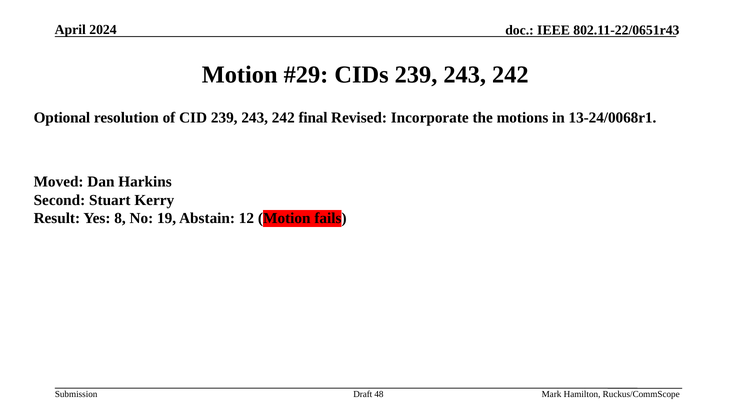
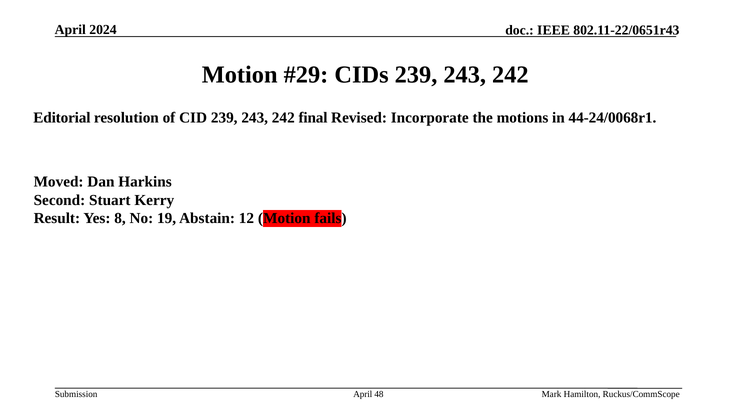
Optional: Optional -> Editorial (62, 118)
13-24/0068r1: 13-24/0068r1 -> 44-24/0068r1 (612, 118)
Draft: Draft -> April (363, 394)
